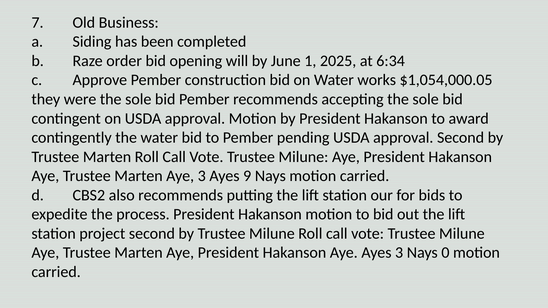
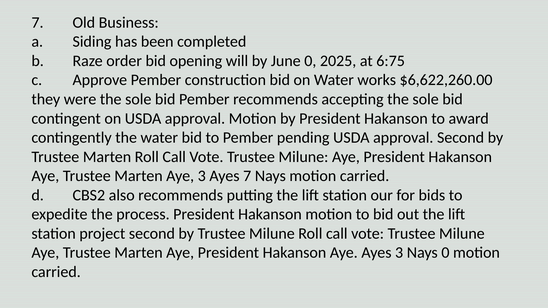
June 1: 1 -> 0 (310, 61)
6:34: 6:34 -> 6:75 (391, 61)
$1,054,000.05: $1,054,000.05 -> $6,622,260.00 (446, 80)
Ayes 9: 9 -> 7 (247, 176)
